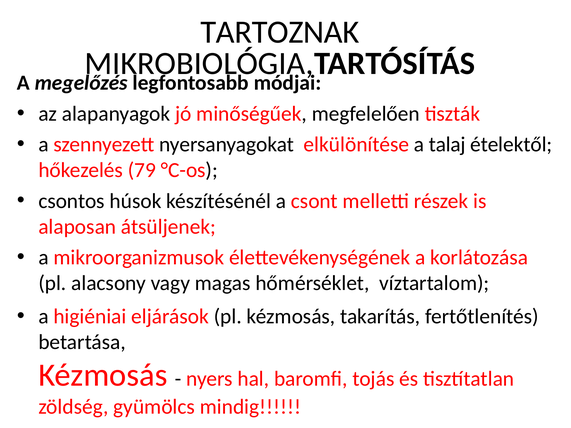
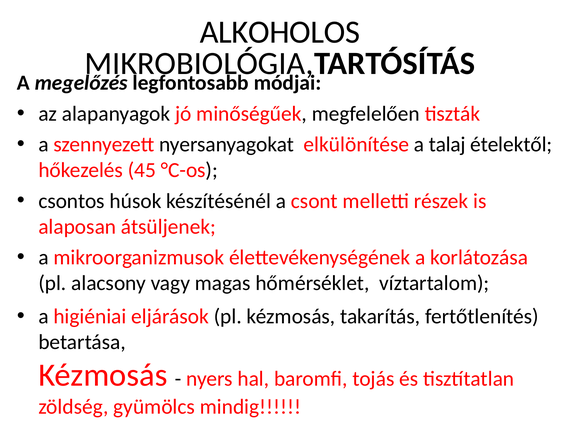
TARTOZNAK: TARTOZNAK -> ALKOHOLOS (280, 32)
79: 79 -> 45 (142, 170)
